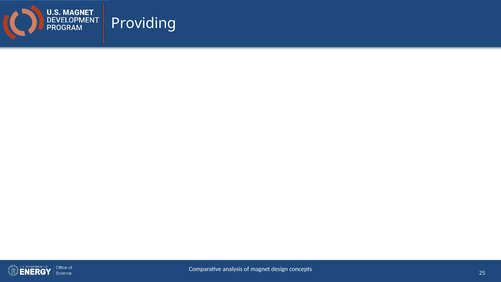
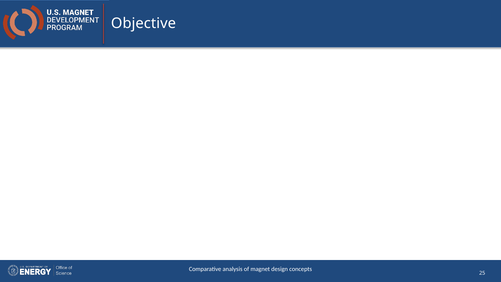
Providing: Providing -> Objective (143, 23)
